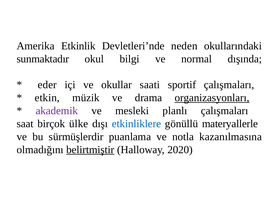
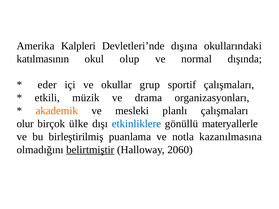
Etkinlik: Etkinlik -> Kalpleri (78, 46)
neden: neden -> dışına (184, 46)
sunmaktadır: sunmaktadır -> katılmasının (43, 59)
bilgi: bilgi -> olup (130, 59)
saati: saati -> grup (150, 85)
etkin: etkin -> etkili (47, 98)
organizasyonları underline: present -> none (212, 98)
akademik colour: purple -> orange (57, 111)
saat: saat -> olur (25, 124)
sürmüşlerdir: sürmüşlerdir -> birleştirilmiş (76, 137)
2020: 2020 -> 2060 (180, 150)
